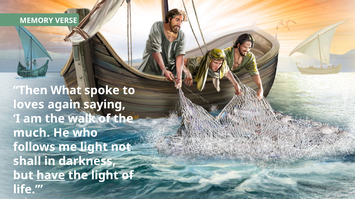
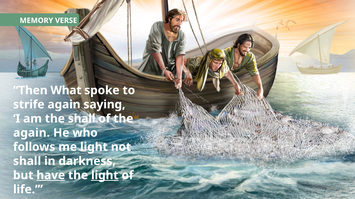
loves: loves -> strife (29, 105)
the walk: walk -> shall (82, 119)
much: much -> again (32, 133)
light underline: none -> present (105, 176)
